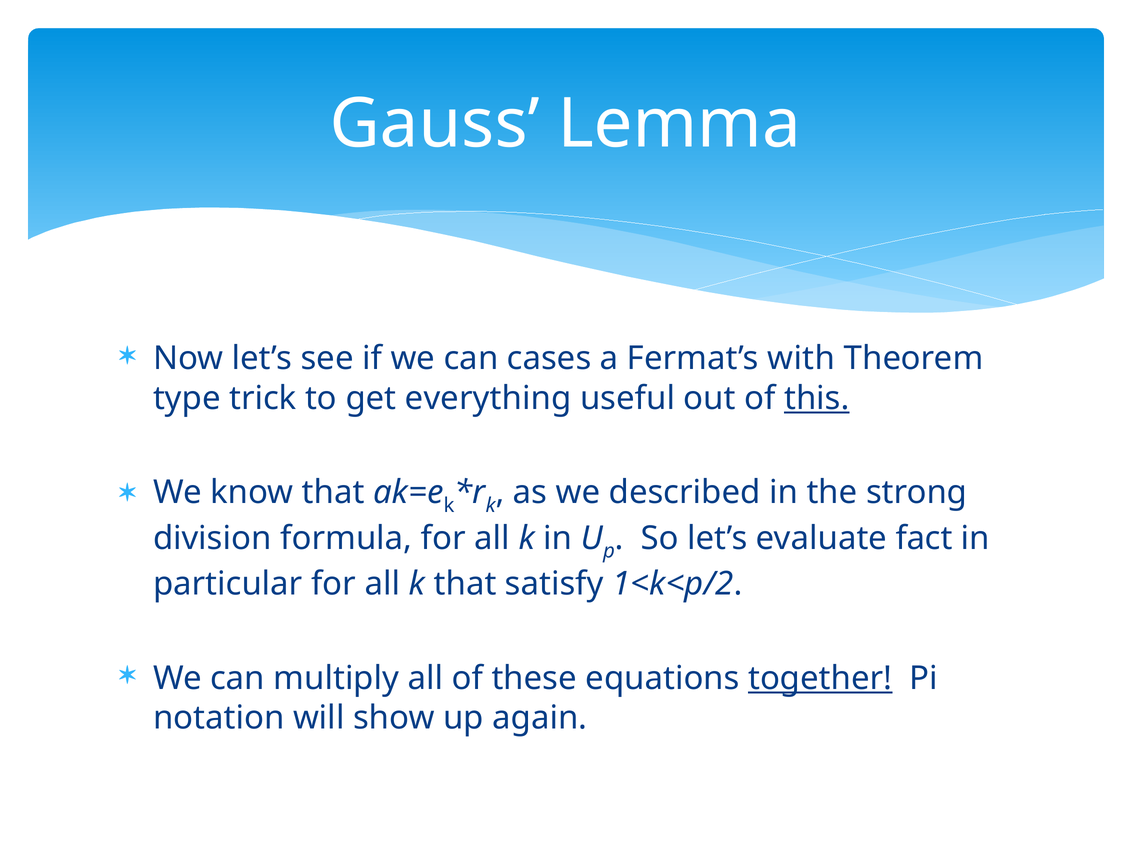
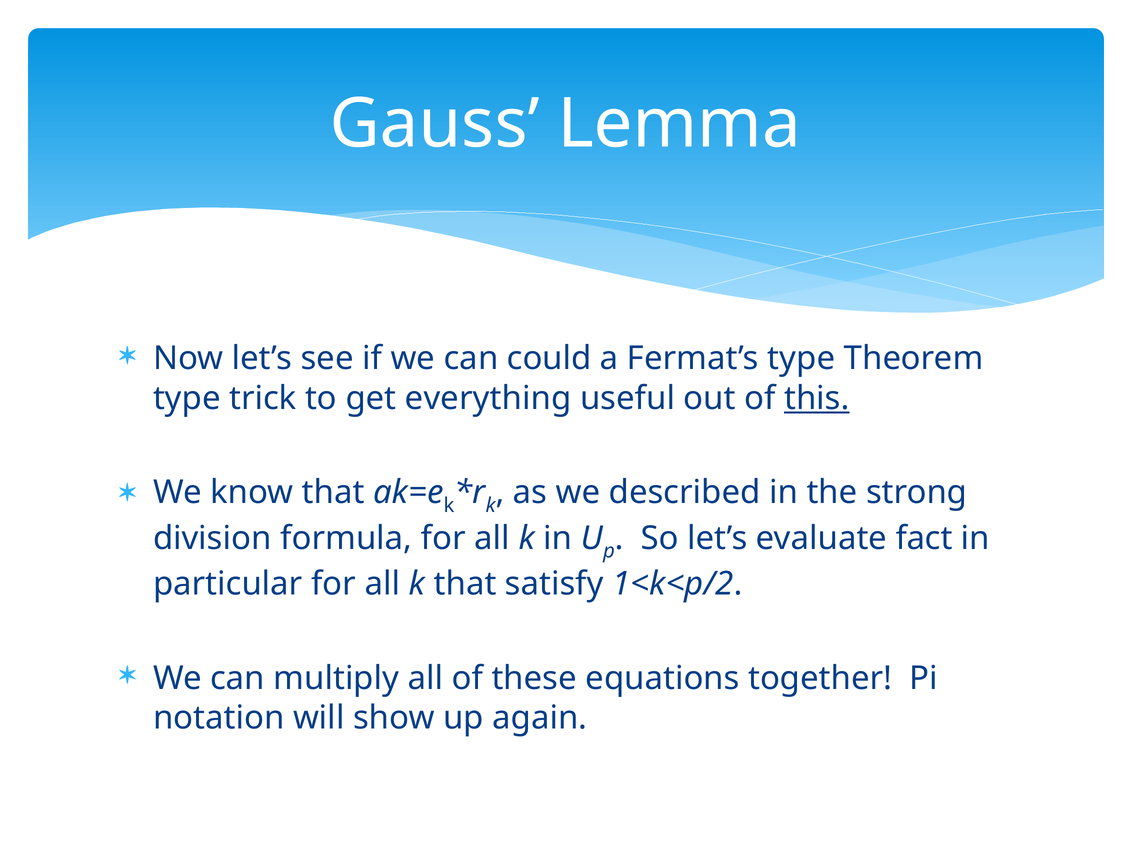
cases: cases -> could (549, 359)
Fermat’s with: with -> type (801, 359)
together underline: present -> none (820, 678)
